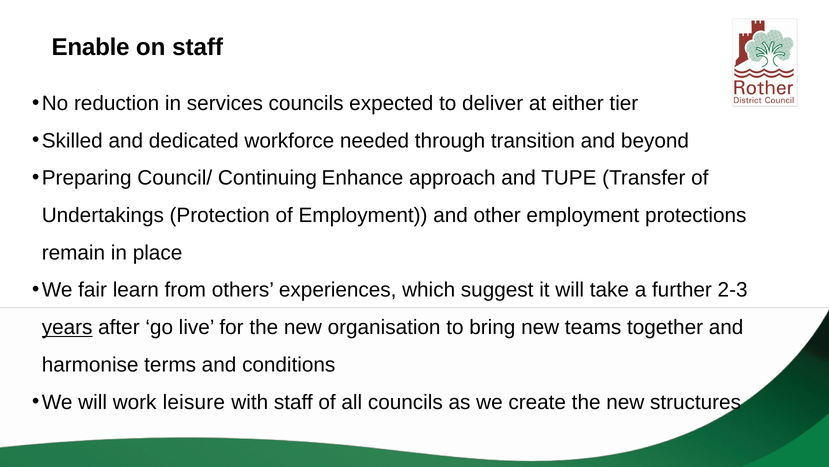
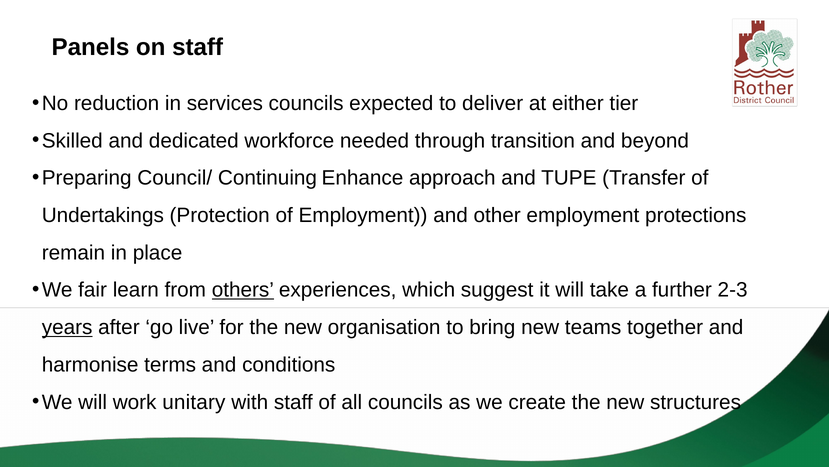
Enable: Enable -> Panels (90, 47)
others underline: none -> present (243, 290)
leisure: leisure -> unitary (194, 402)
